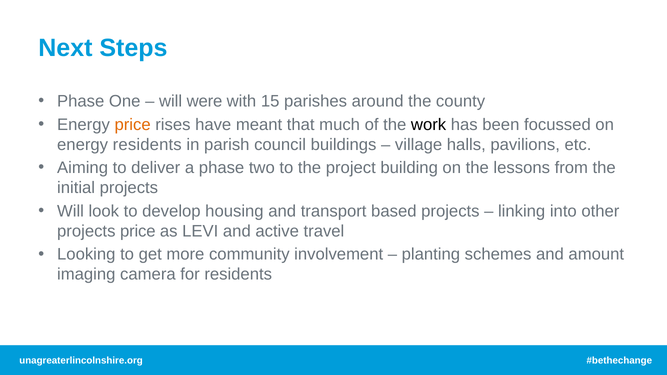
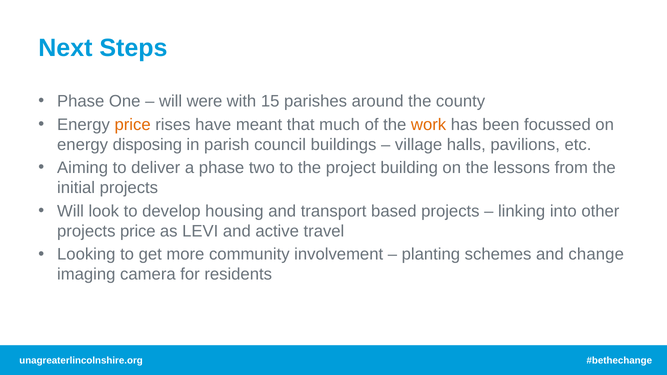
work colour: black -> orange (429, 125)
energy residents: residents -> disposing (147, 145)
amount: amount -> change (596, 255)
